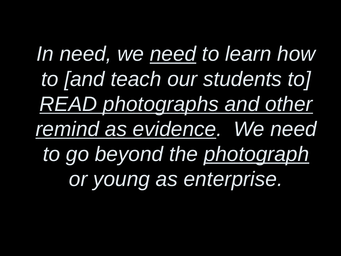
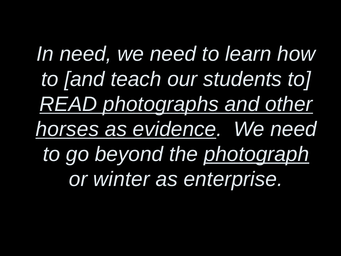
need underline: present -> none (173, 54)
remind: remind -> horses (67, 129)
young: young -> winter (121, 179)
